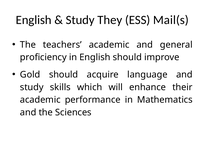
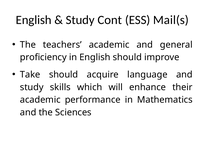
They: They -> Cont (110, 20)
Gold: Gold -> Take (30, 74)
